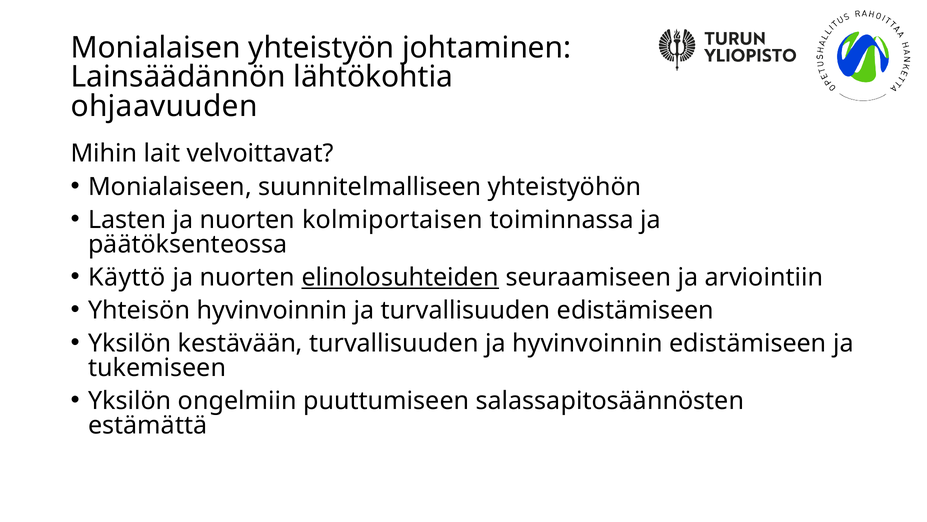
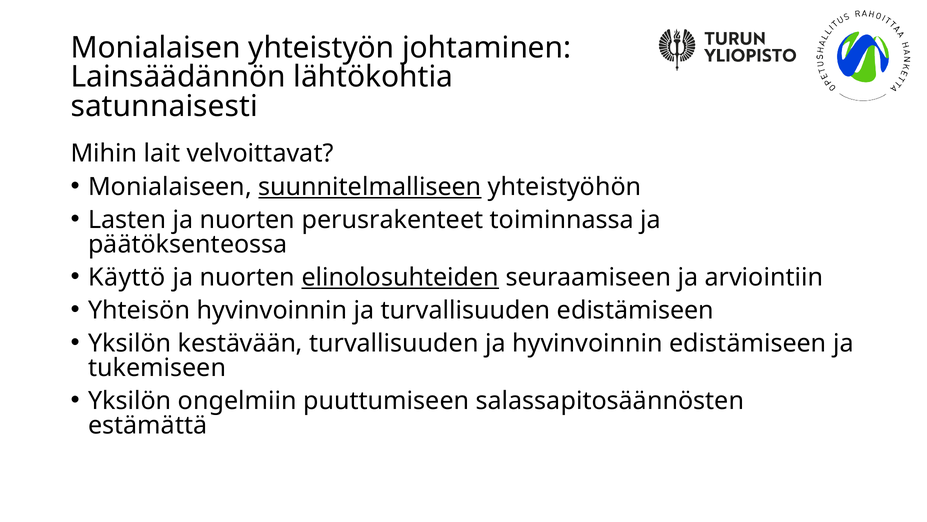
ohjaavuuden: ohjaavuuden -> satunnaisesti (164, 106)
suunnitelmalliseen underline: none -> present (370, 187)
kolmiportaisen: kolmiportaisen -> perusrakenteet (392, 220)
